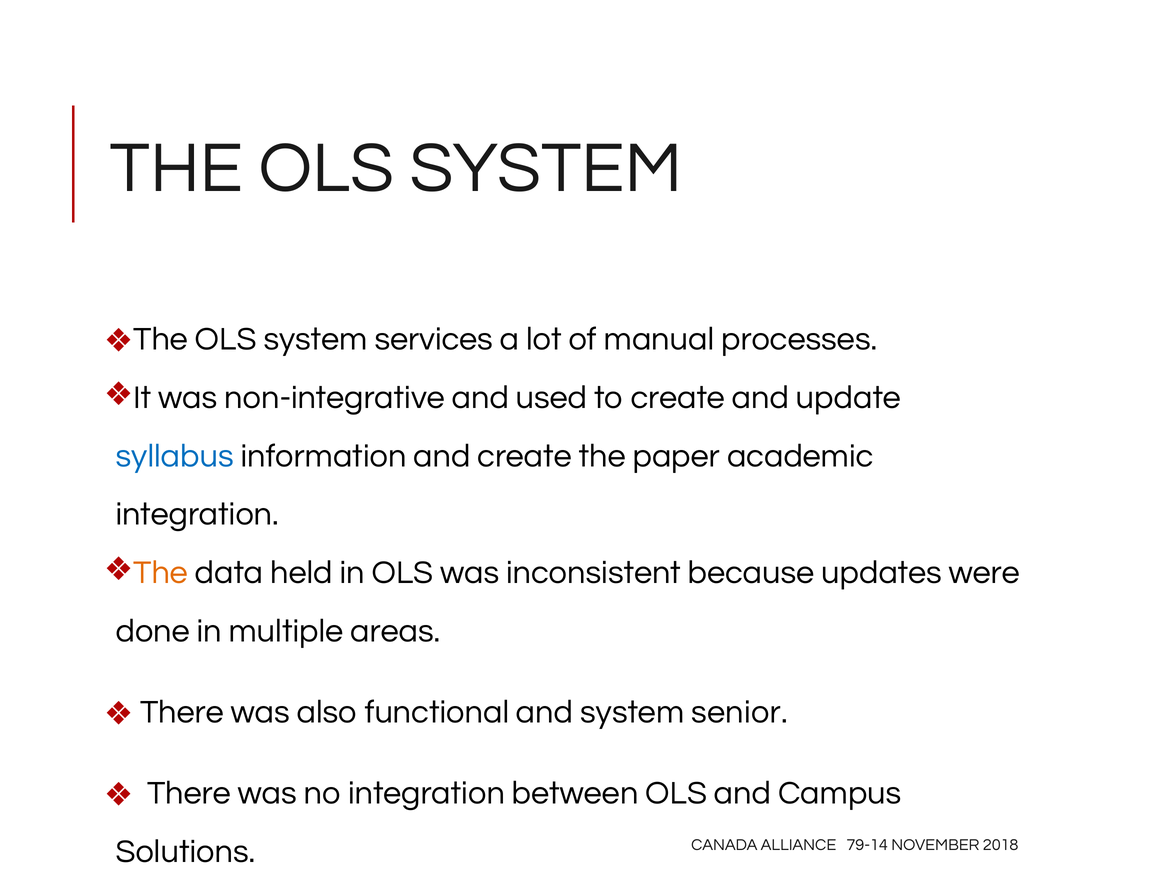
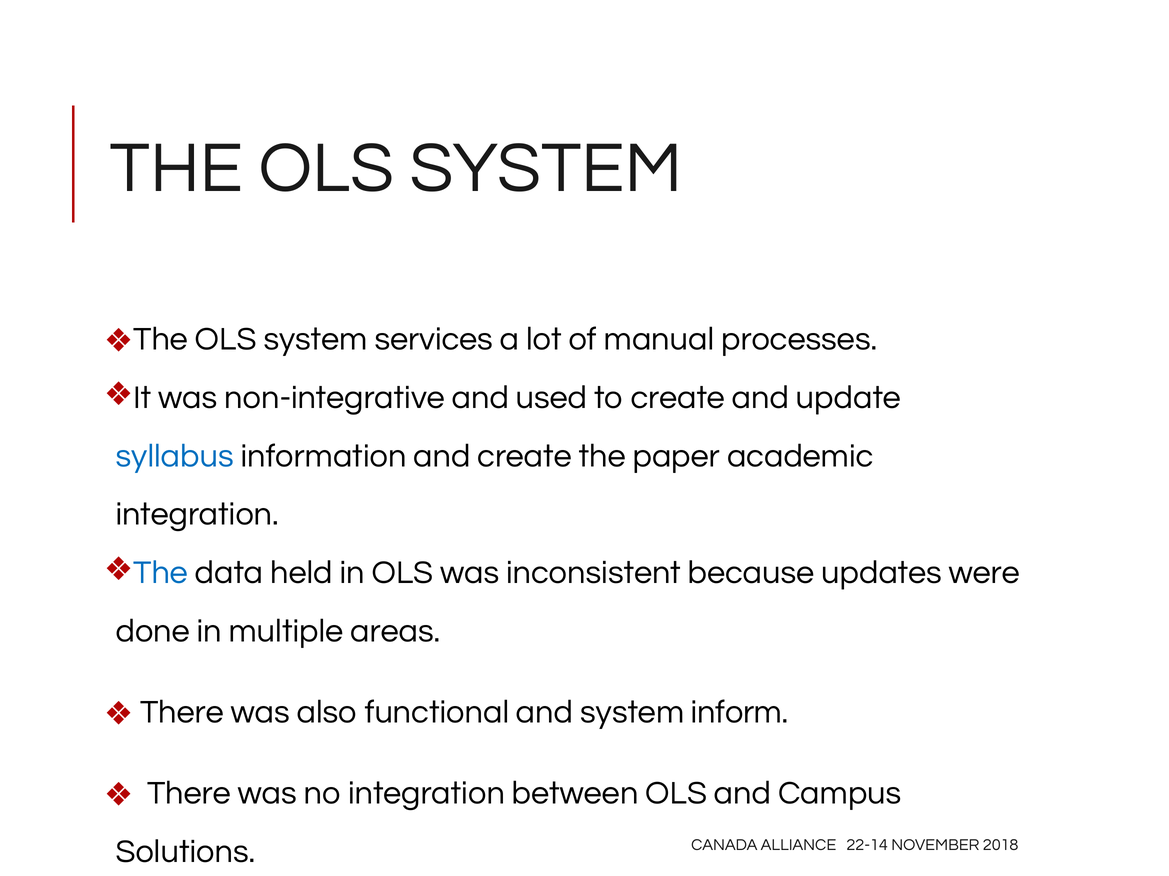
The colour: orange -> blue (161, 573)
senior: senior -> inform (740, 713)
79-14: 79-14 -> 22-14 (867, 846)
